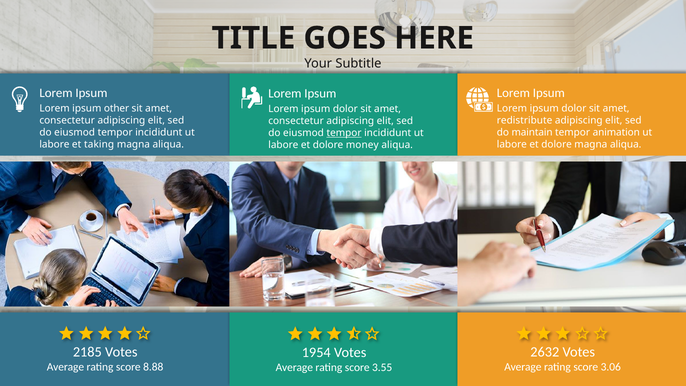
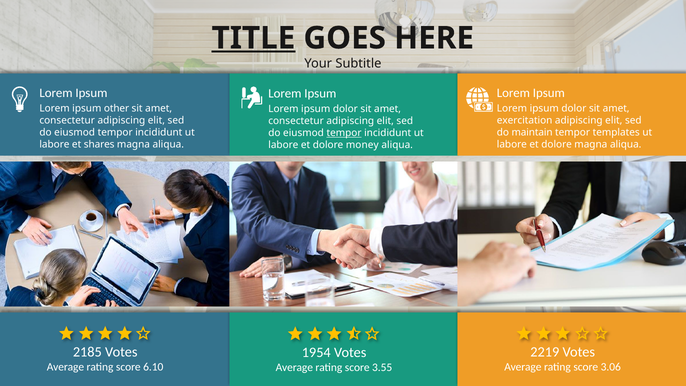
TITLE underline: none -> present (253, 38)
redistribute: redistribute -> exercitation (525, 120)
animation: animation -> templates (616, 132)
taking: taking -> shares (99, 144)
2632: 2632 -> 2219 (545, 352)
8.88: 8.88 -> 6.10 (153, 367)
